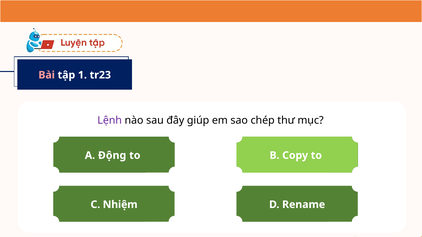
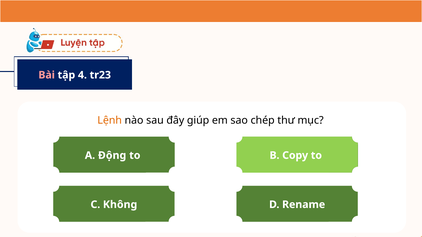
1: 1 -> 4 (82, 75)
Lệnh colour: purple -> orange (110, 121)
Nhiệm: Nhiệm -> Không (120, 205)
